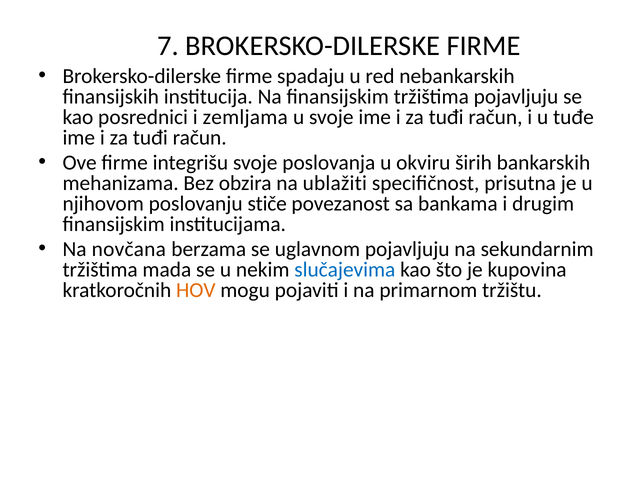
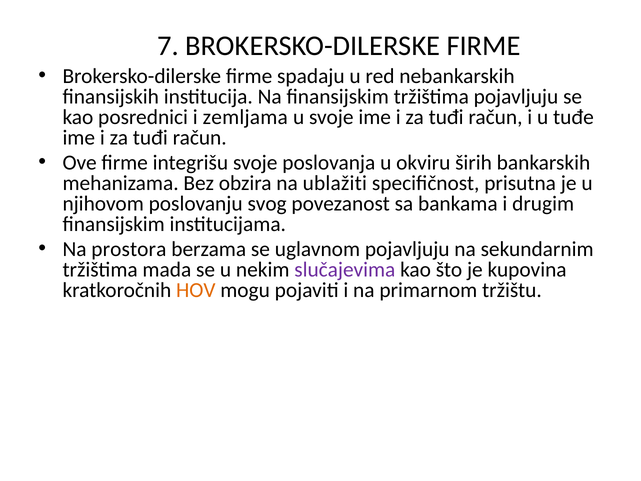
stiče: stiče -> svog (267, 204)
novčana: novčana -> prostora (129, 249)
slučajevima colour: blue -> purple (345, 269)
